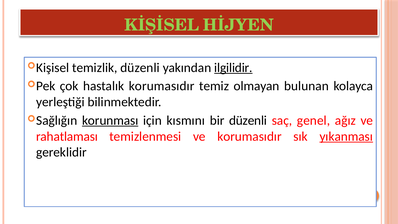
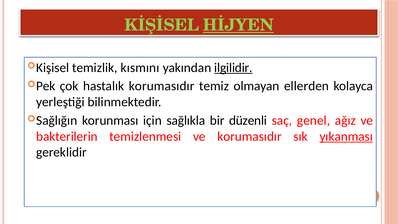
HİJYEN underline: none -> present (238, 25)
temizlik düzenli: düzenli -> kısmını (140, 68)
bulunan: bulunan -> ellerden (306, 86)
korunması underline: present -> none (110, 120)
kısmını: kısmını -> sağlıkla (186, 120)
rahatlaması: rahatlaması -> bakterilerin (67, 136)
